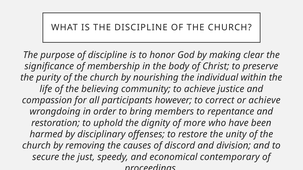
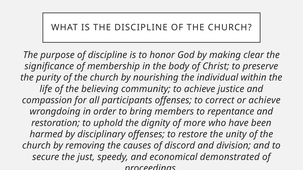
participants however: however -> offenses (173, 100)
contemporary: contemporary -> demonstrated (230, 157)
